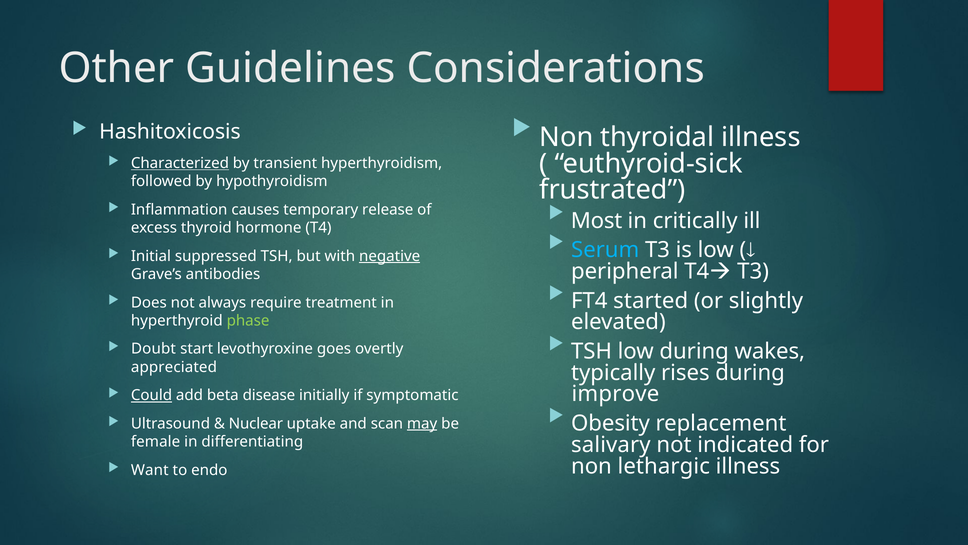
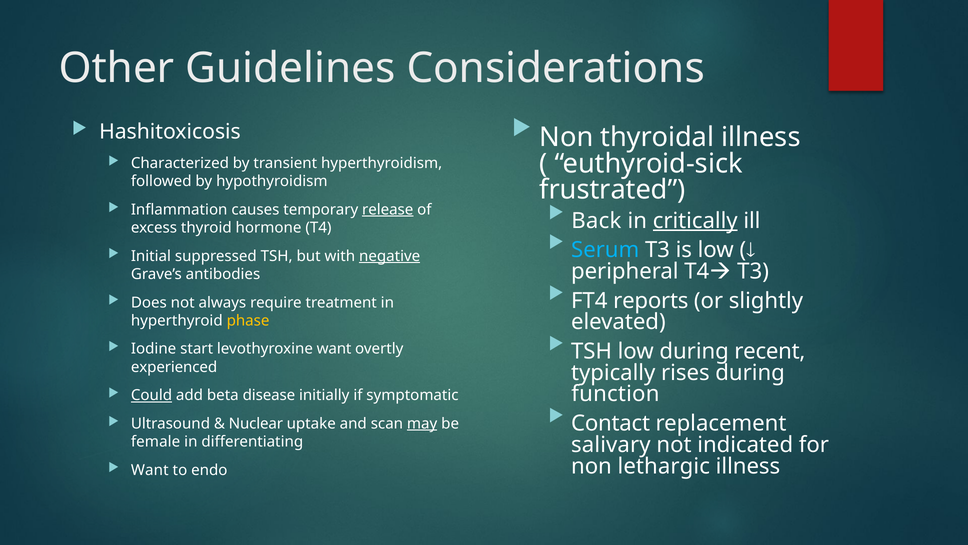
Characterized underline: present -> none (180, 163)
release underline: none -> present (388, 209)
Most: Most -> Back (596, 221)
critically underline: none -> present (695, 221)
started: started -> reports (651, 301)
phase colour: light green -> yellow (248, 320)
wakes: wakes -> recent (770, 351)
Doubt: Doubt -> Iodine (154, 349)
levothyroxine goes: goes -> want (334, 349)
appreciated: appreciated -> experienced (174, 367)
improve: improve -> function (615, 394)
Obesity: Obesity -> Contact (611, 423)
